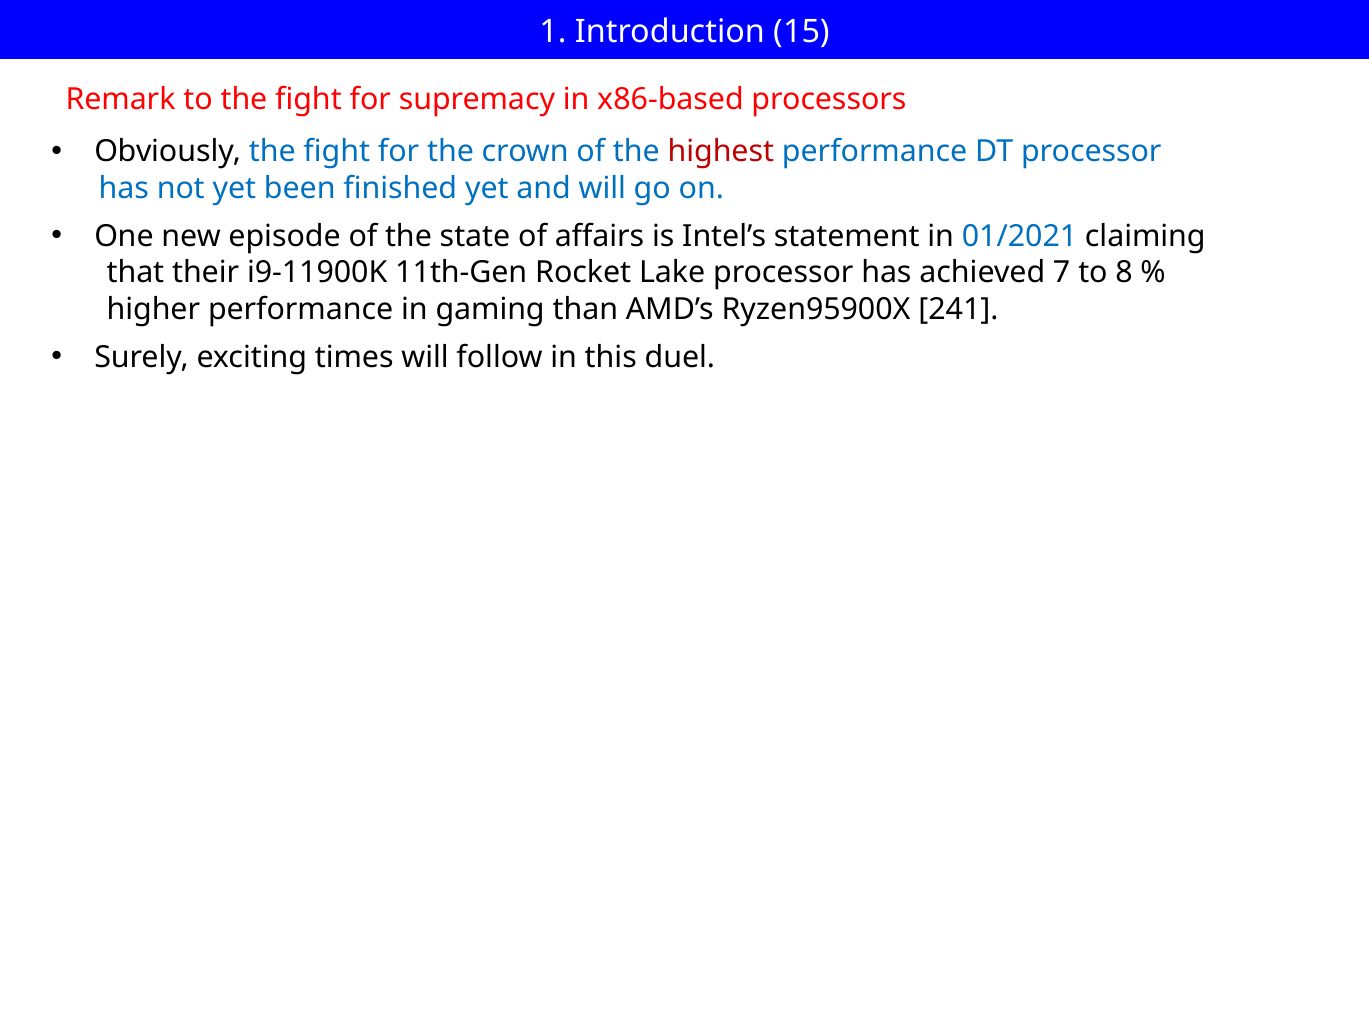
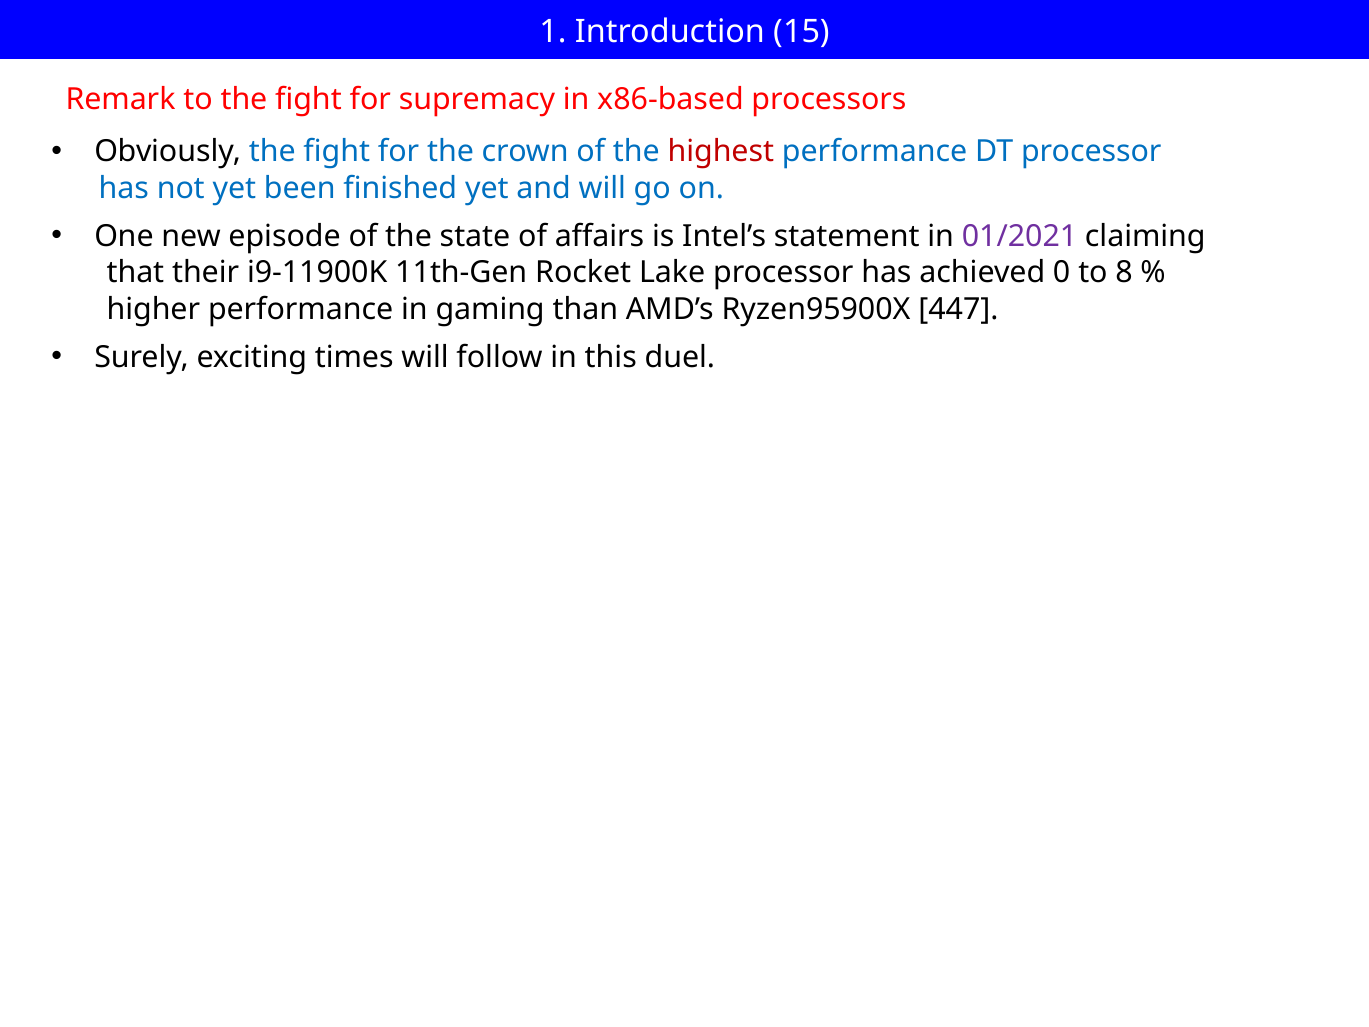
01/2021 colour: blue -> purple (1020, 236)
7: 7 -> 0 (1062, 273)
241: 241 -> 447 (958, 309)
